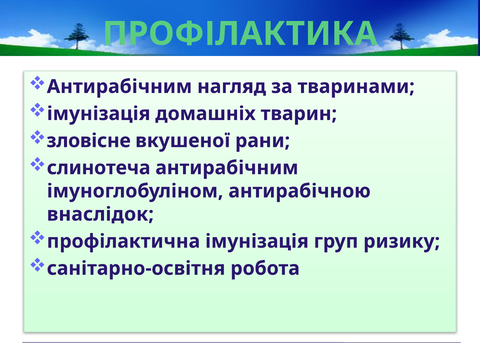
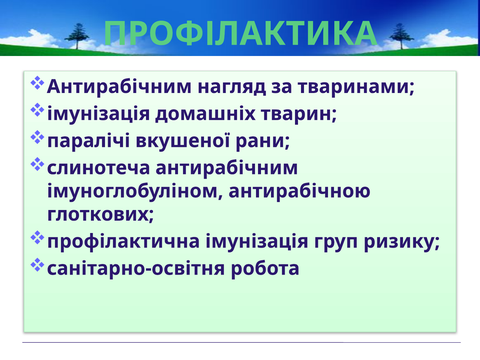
зловісне: зловісне -> паралічі (89, 141)
внаслідок: внаслідок -> глоткових (100, 214)
